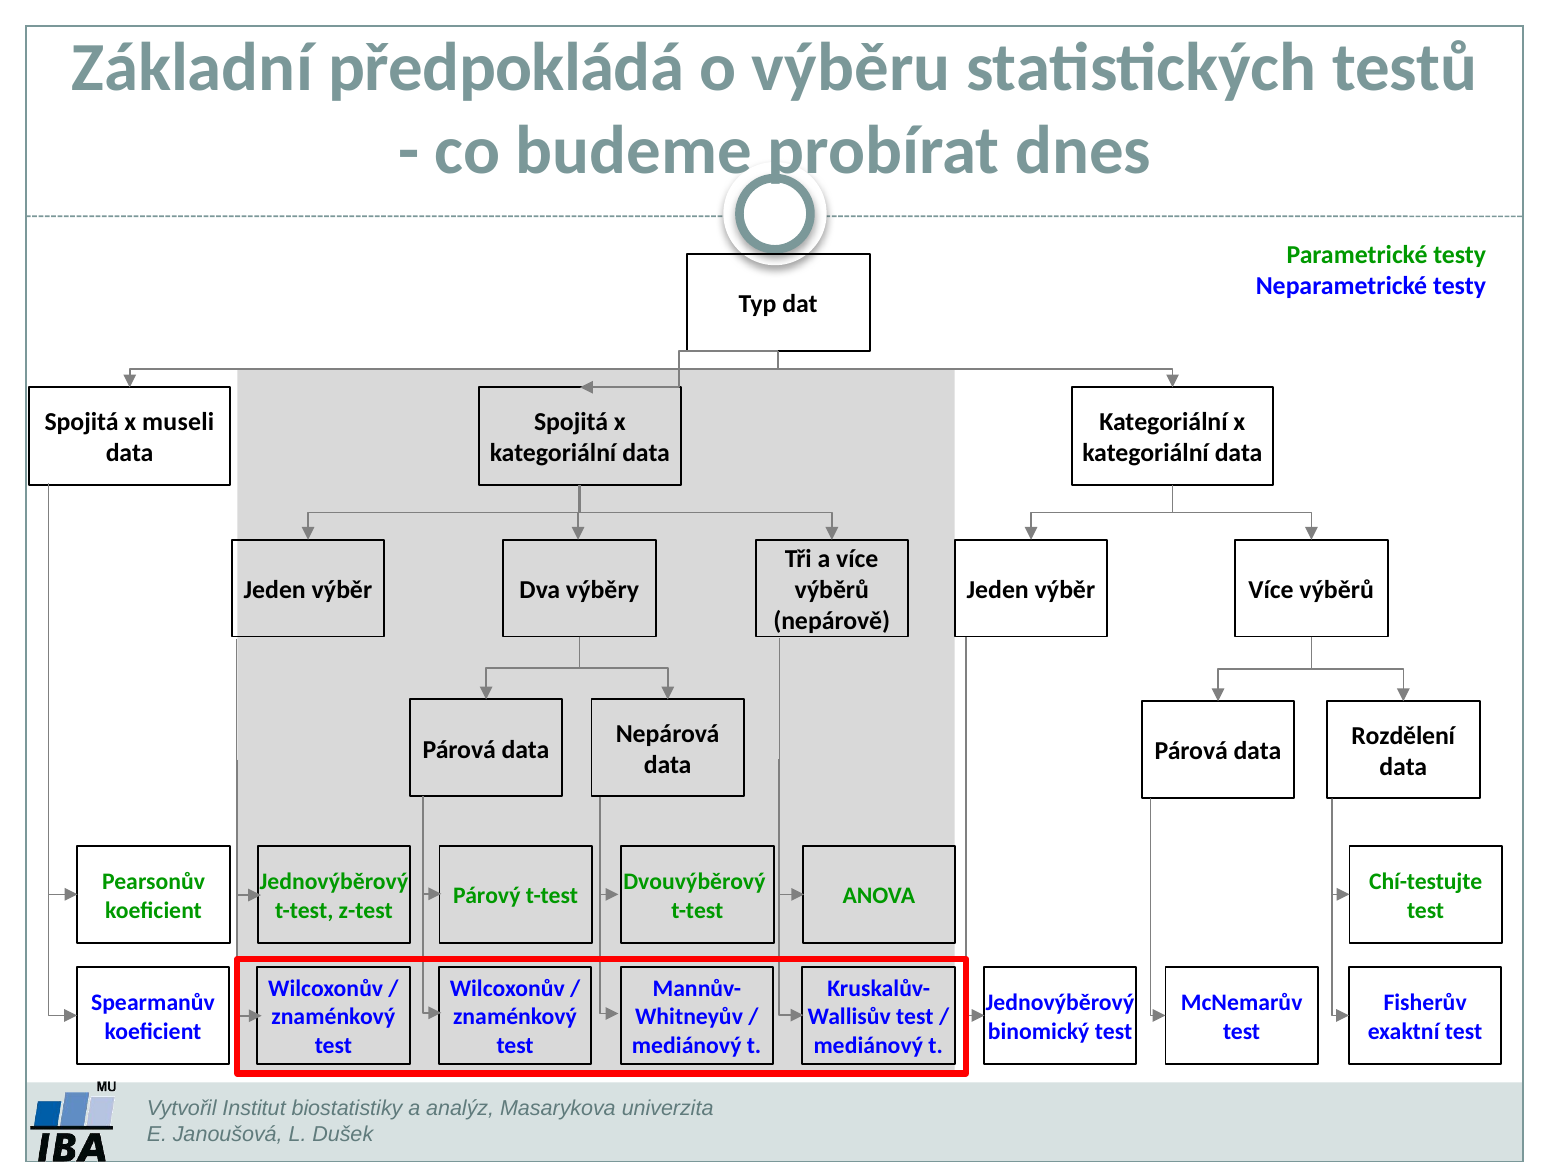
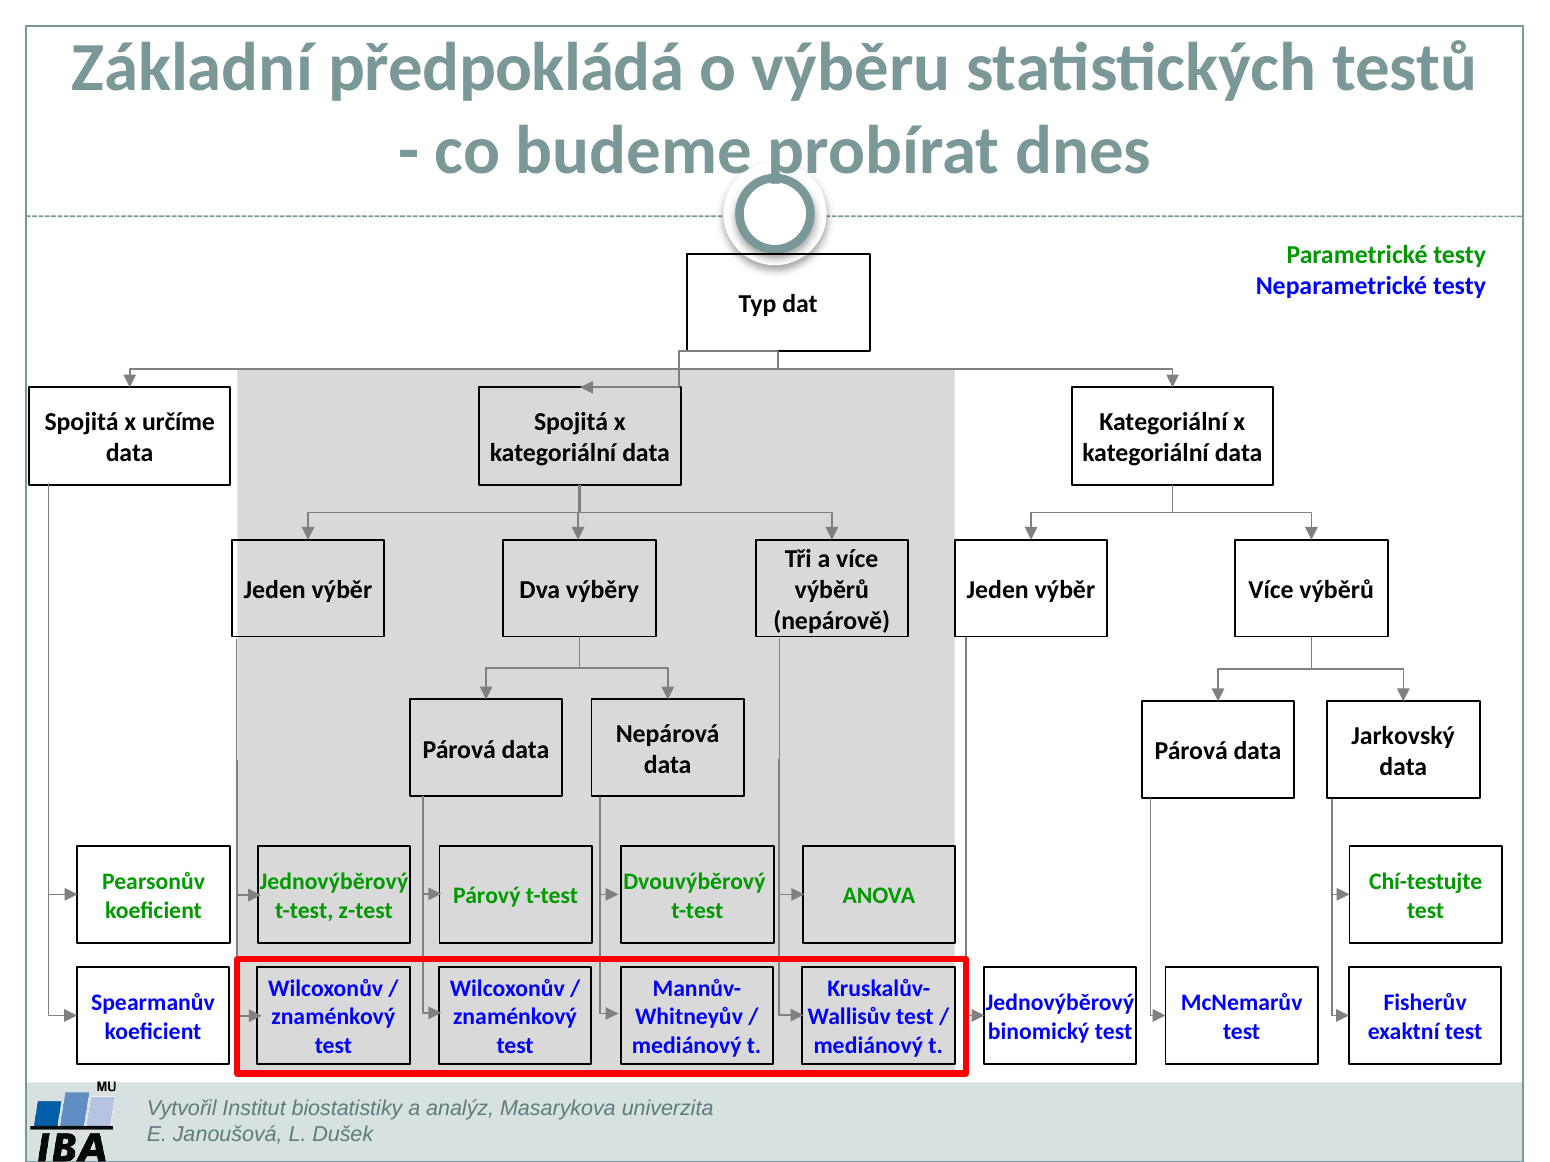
museli: museli -> určíme (178, 423)
Rozdělení: Rozdělení -> Jarkovský (1403, 736)
